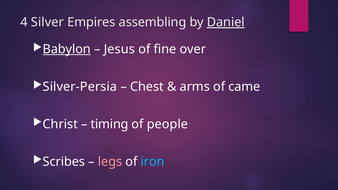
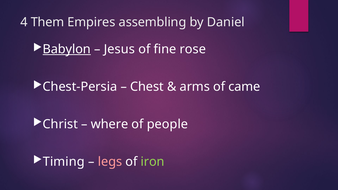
Silver: Silver -> Them (48, 22)
Daniel underline: present -> none (226, 22)
over: over -> rose (193, 49)
Silver-Persia: Silver-Persia -> Chest-Persia (80, 87)
timing: timing -> where (109, 124)
Scribes: Scribes -> Timing (64, 162)
iron colour: light blue -> light green (153, 162)
